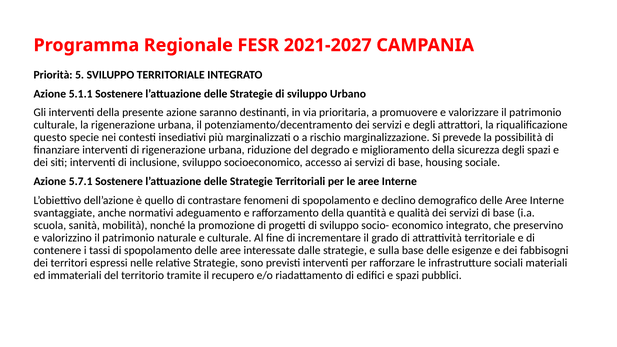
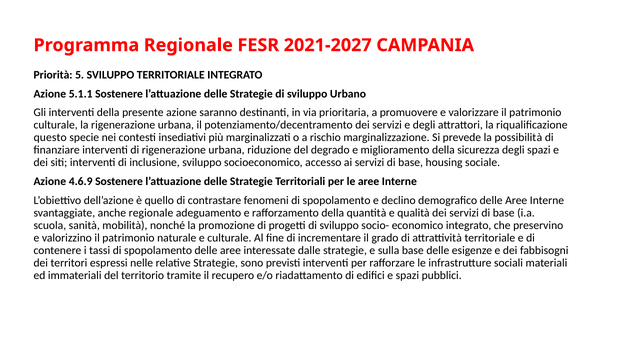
5.7.1: 5.7.1 -> 4.6.9 (81, 182)
anche normativi: normativi -> regionale (151, 213)
